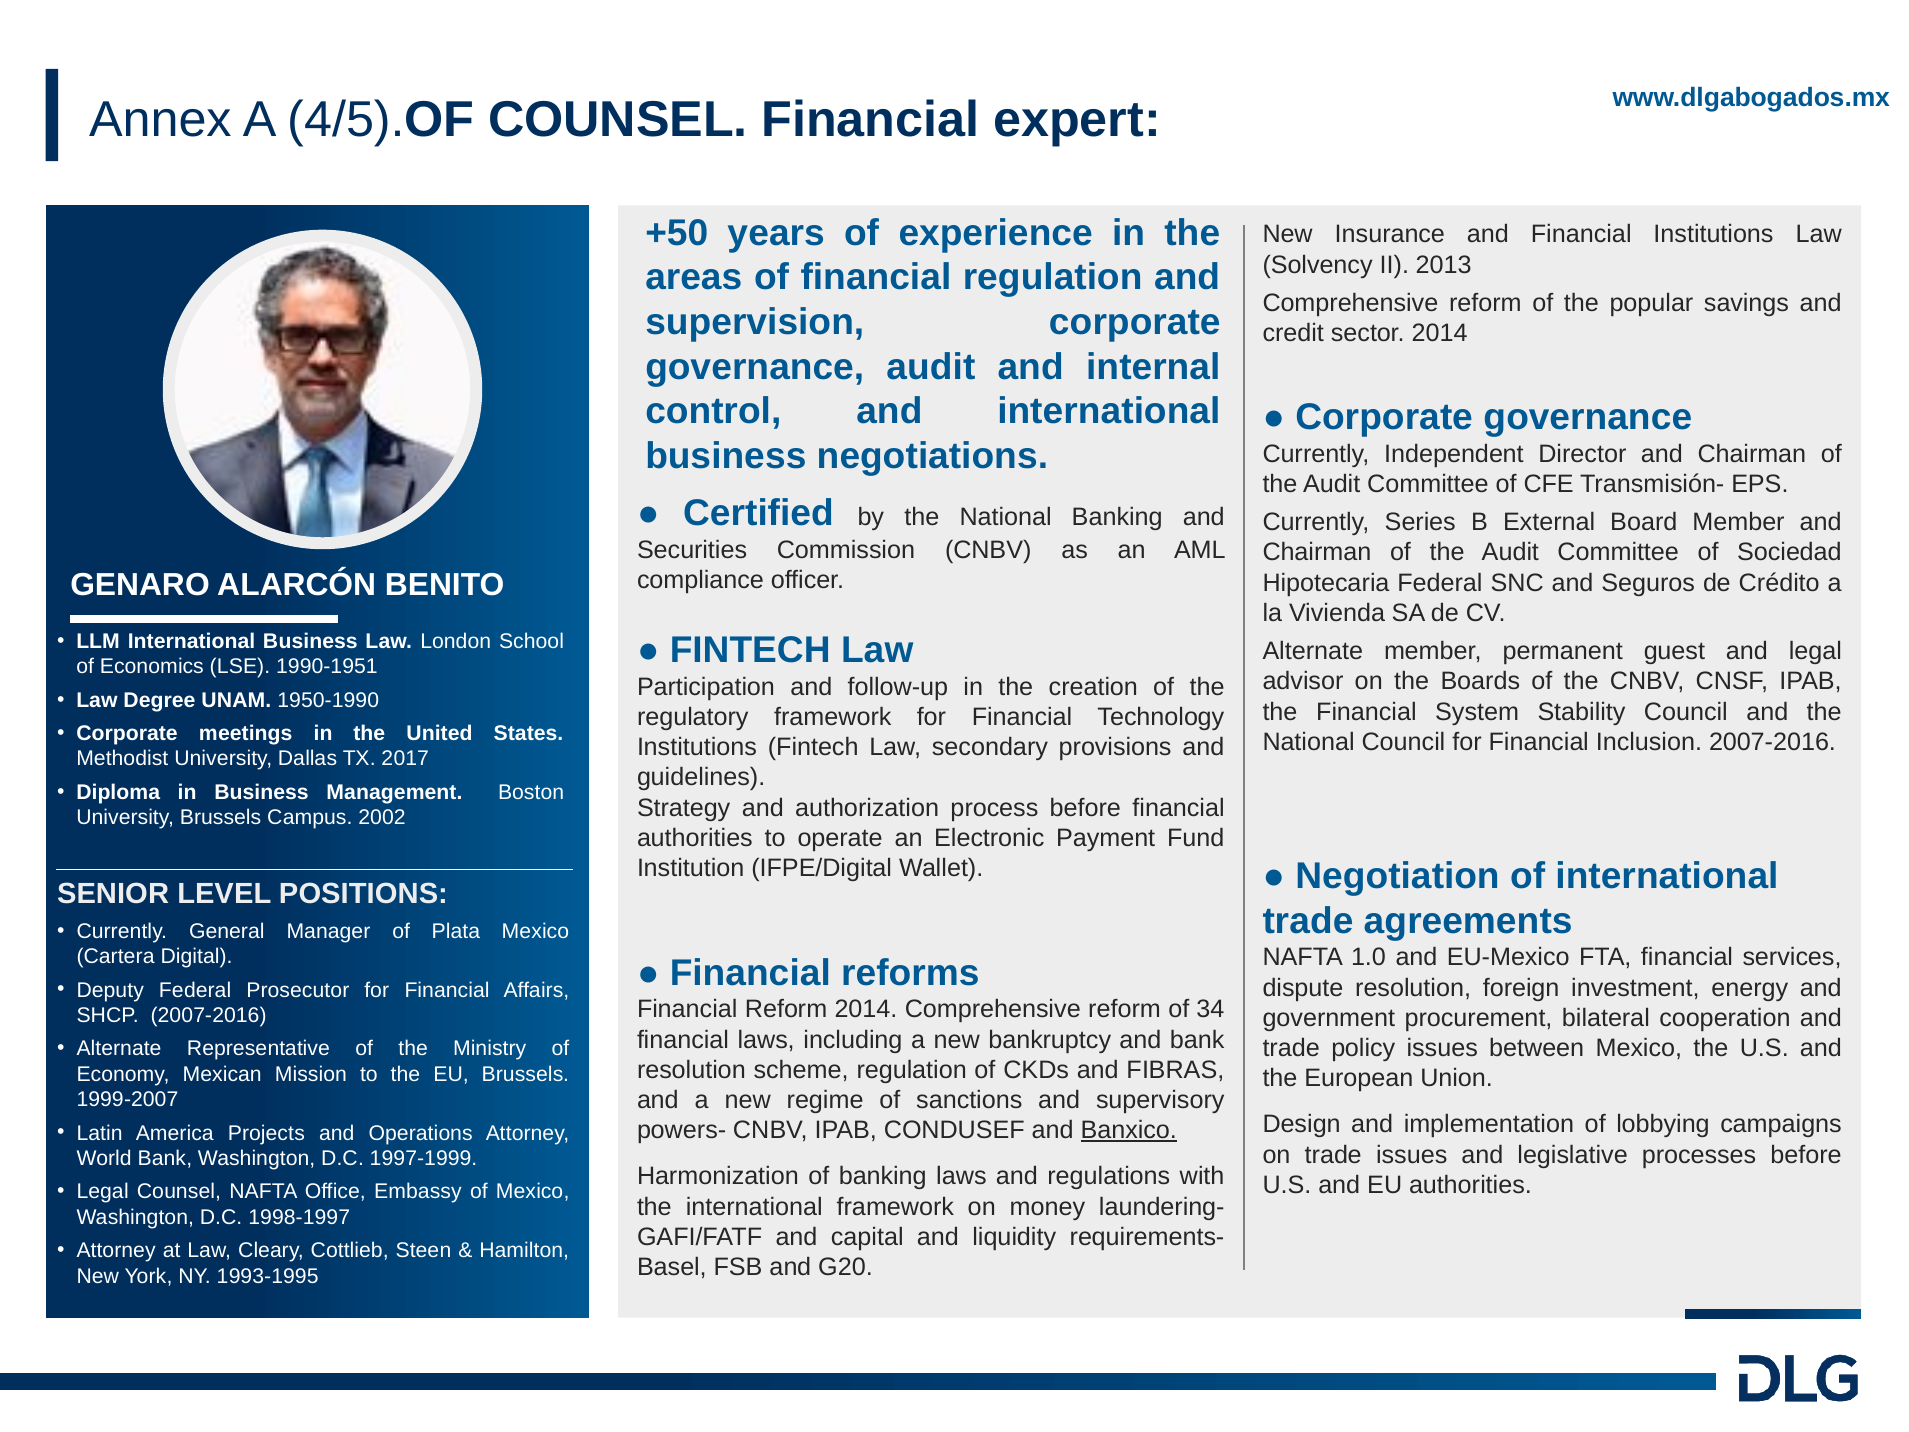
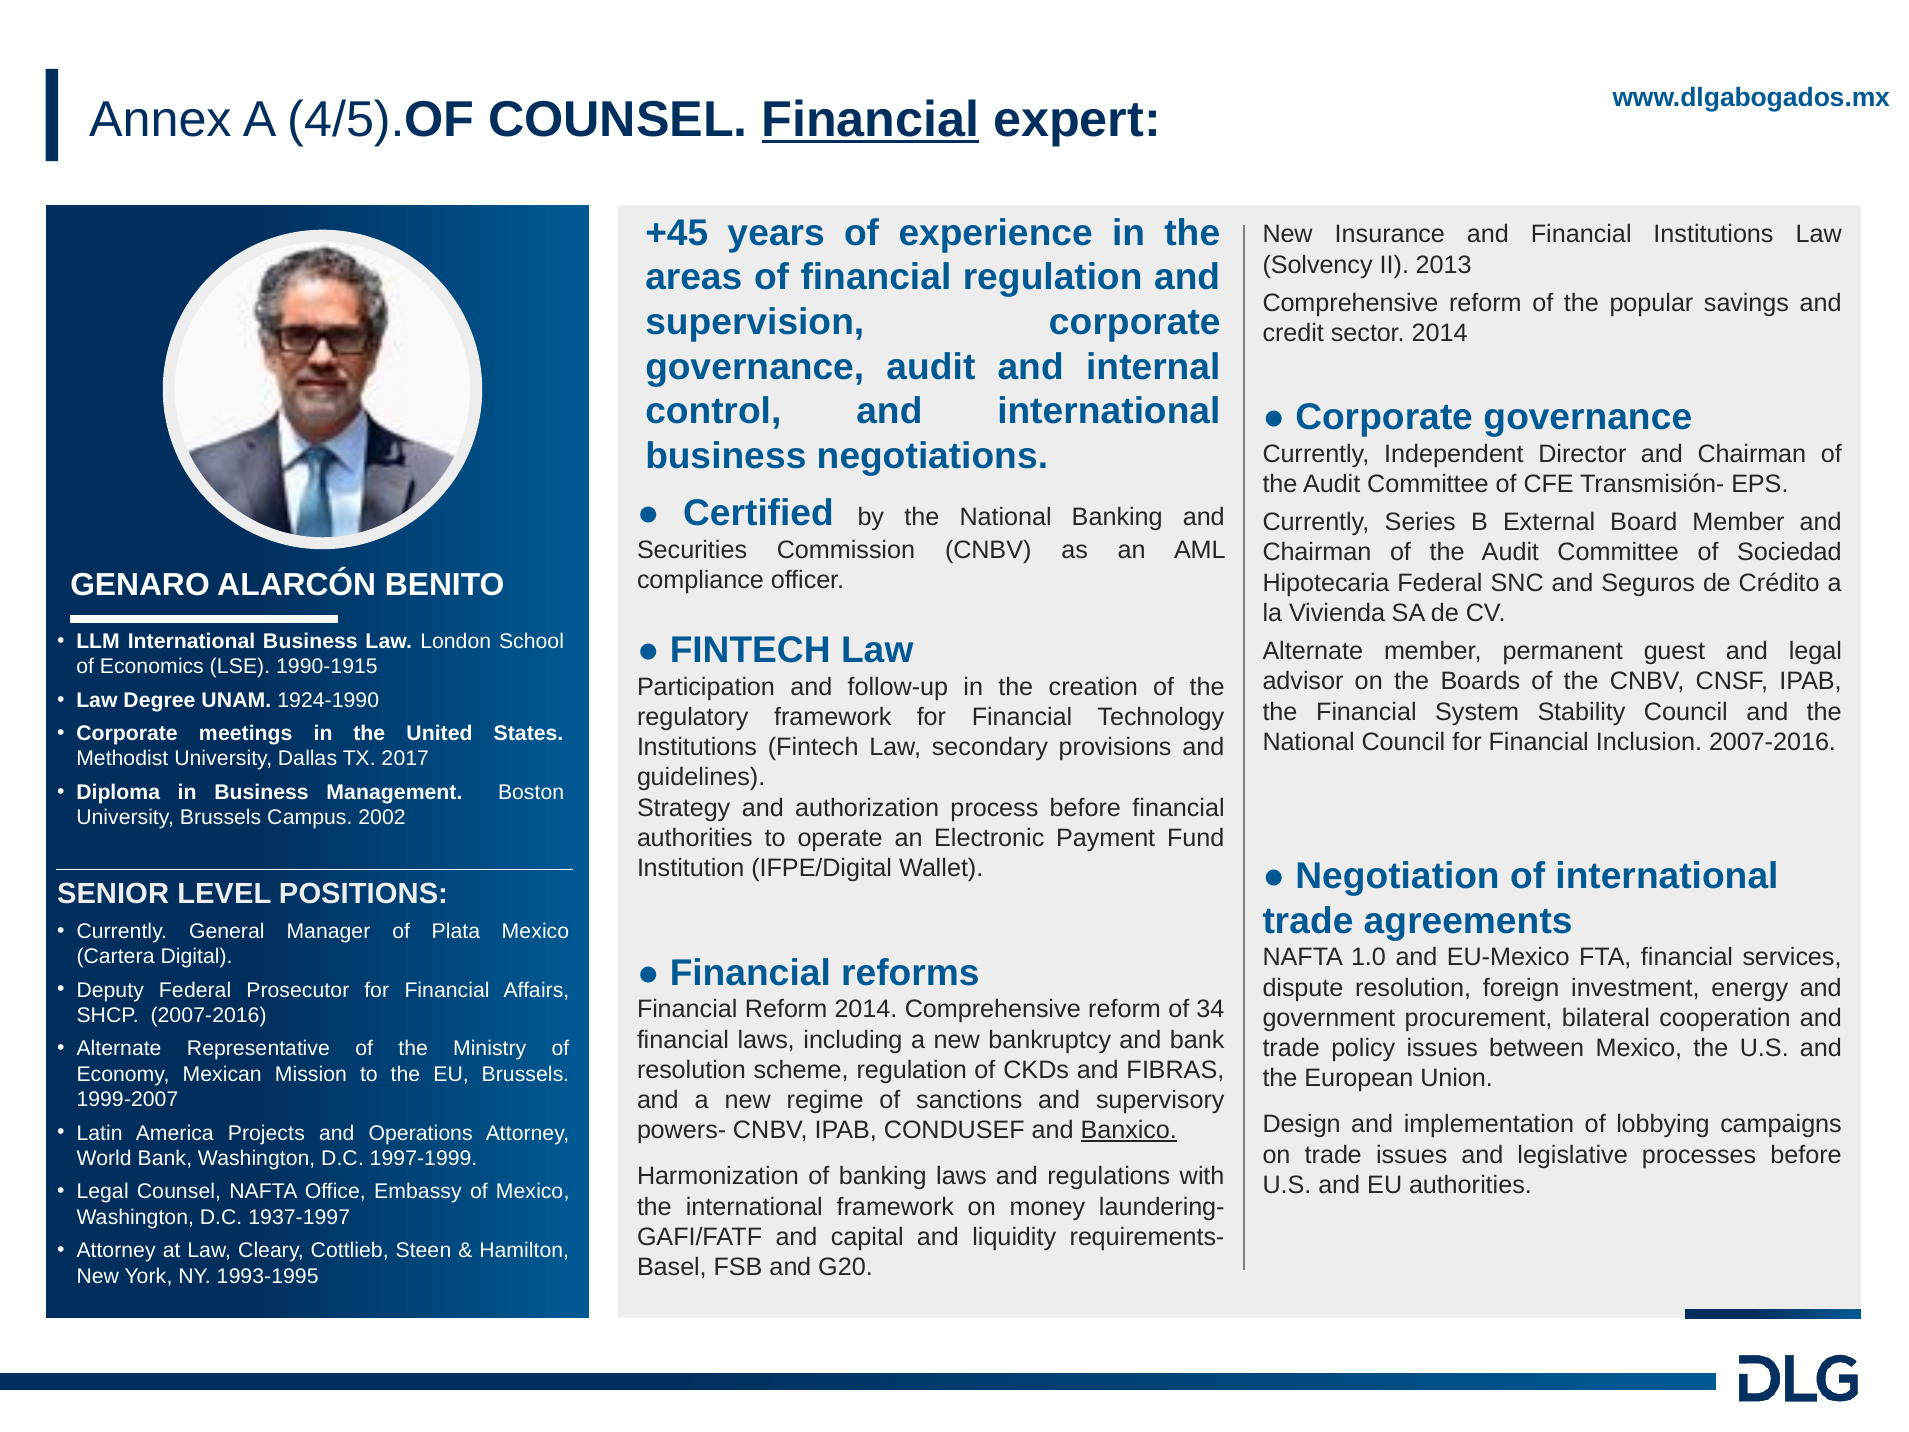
Financial underline: none -> present (871, 119)
+50: +50 -> +45 (677, 233)
1990-1951: 1990-1951 -> 1990-1915 (327, 667)
1950-1990: 1950-1990 -> 1924-1990 (328, 700)
1998-1997: 1998-1997 -> 1937-1997 (299, 1217)
